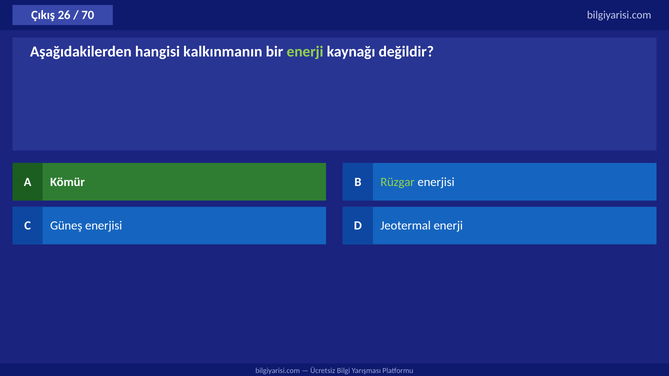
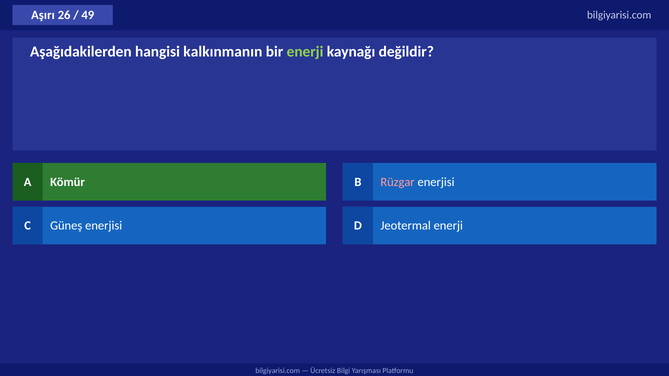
Çıkış: Çıkış -> Aşırı (43, 15)
70: 70 -> 49 (88, 15)
Rüzgar colour: light green -> pink (398, 182)
